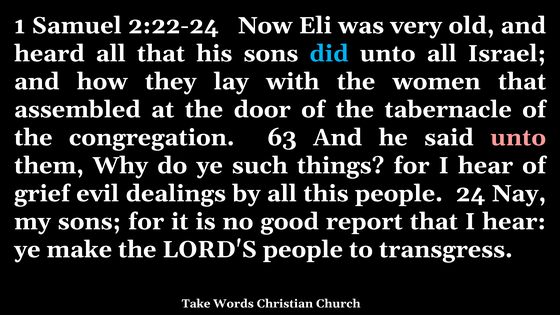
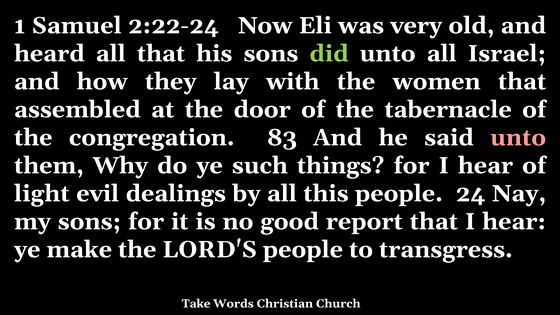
did colour: light blue -> light green (329, 54)
63: 63 -> 83 (282, 138)
grief: grief -> light (42, 194)
